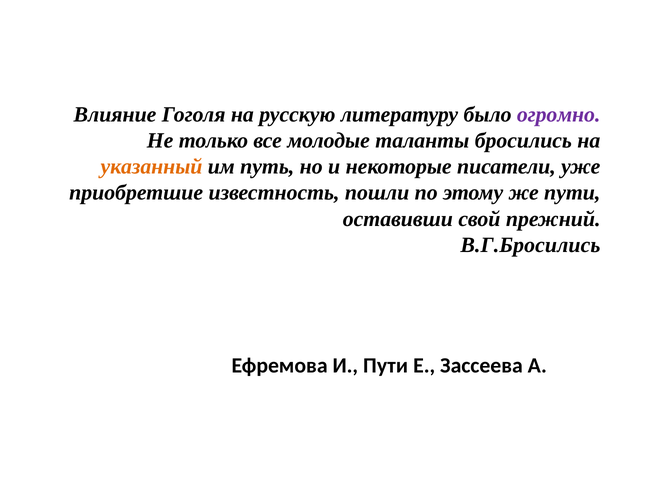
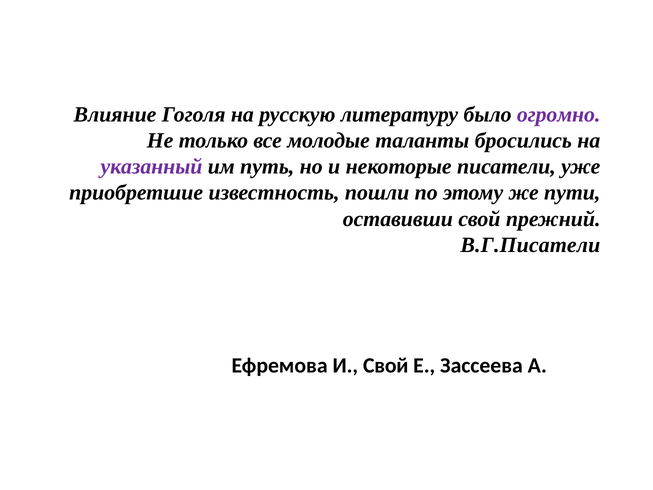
указанный colour: orange -> purple (151, 167)
В.Г.Бросились: В.Г.Бросились -> В.Г.Писатели (530, 245)
И Пути: Пути -> Свой (386, 366)
